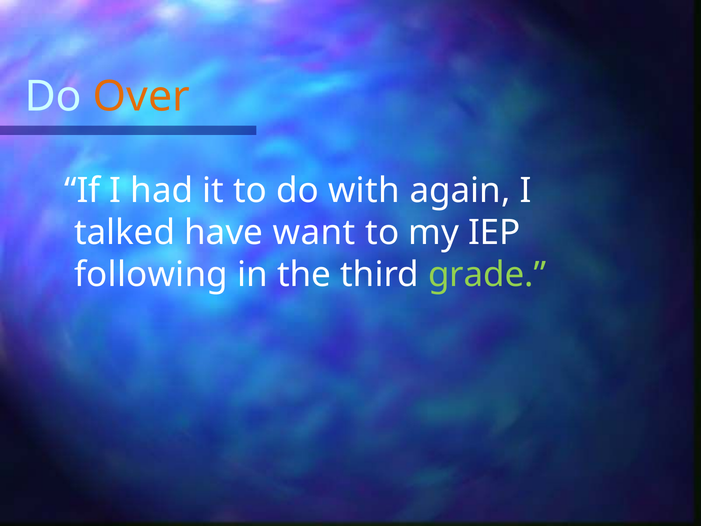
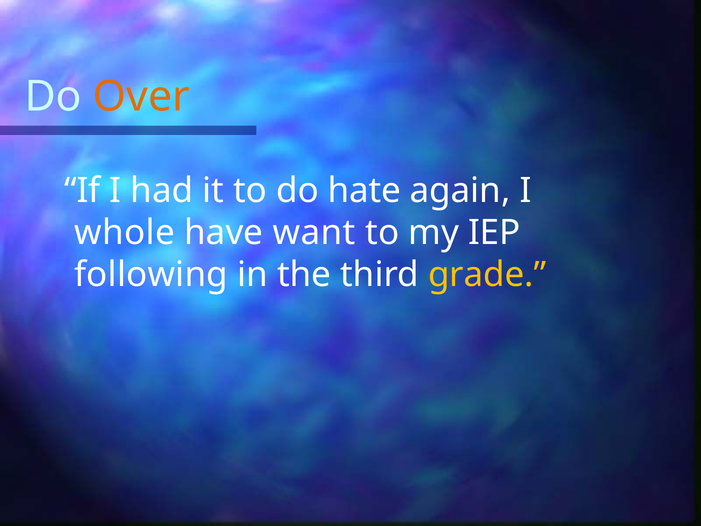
with: with -> hate (364, 191)
talked: talked -> whole (125, 233)
grade colour: light green -> yellow (487, 275)
